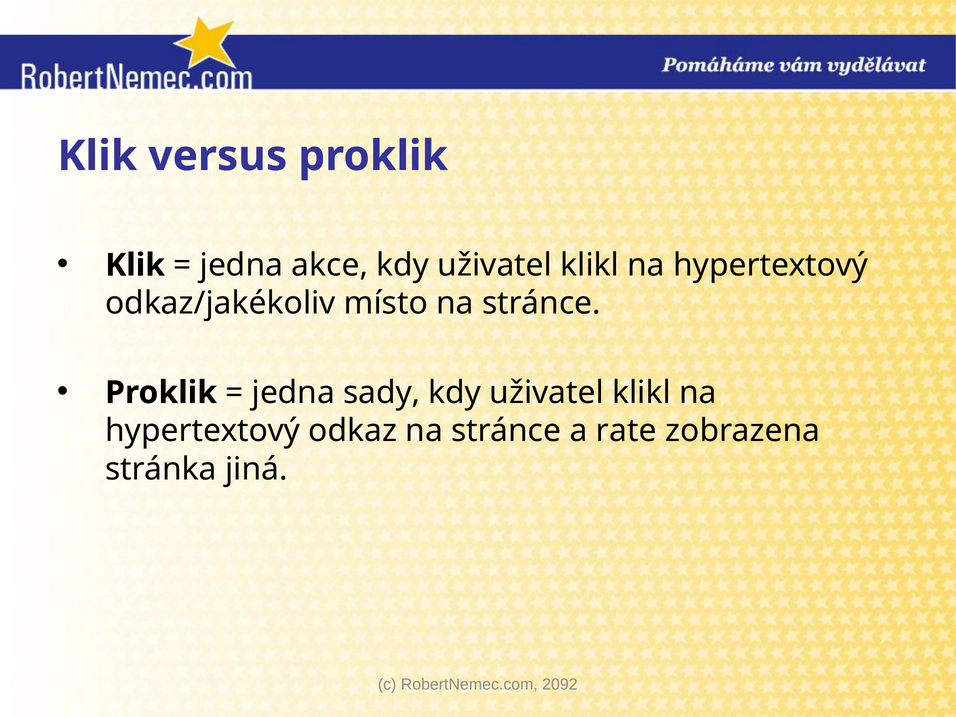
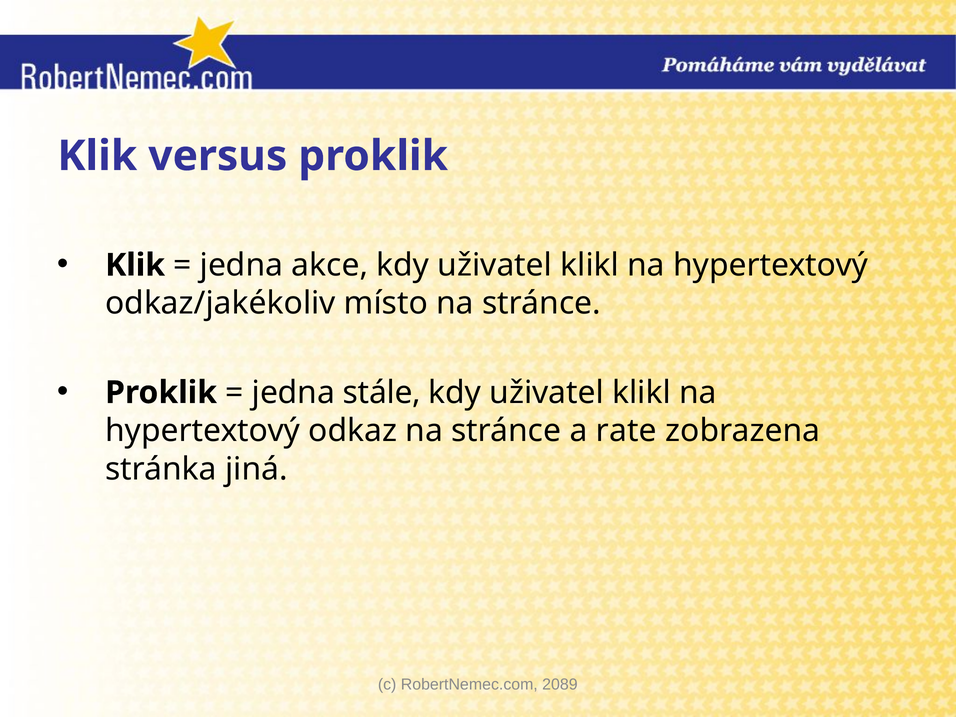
sady: sady -> stále (382, 393)
2092: 2092 -> 2089 (560, 685)
